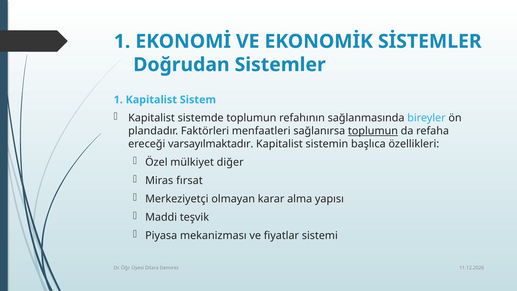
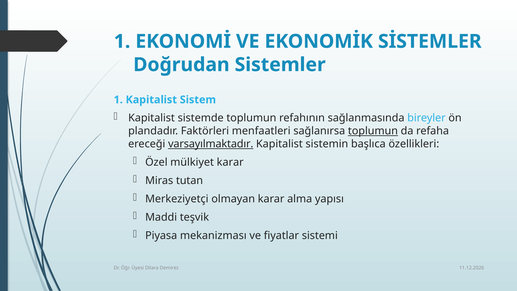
varsayılmaktadır underline: none -> present (211, 144)
mülkiyet diğer: diğer -> karar (230, 162)
fırsat: fırsat -> tutan (190, 181)
